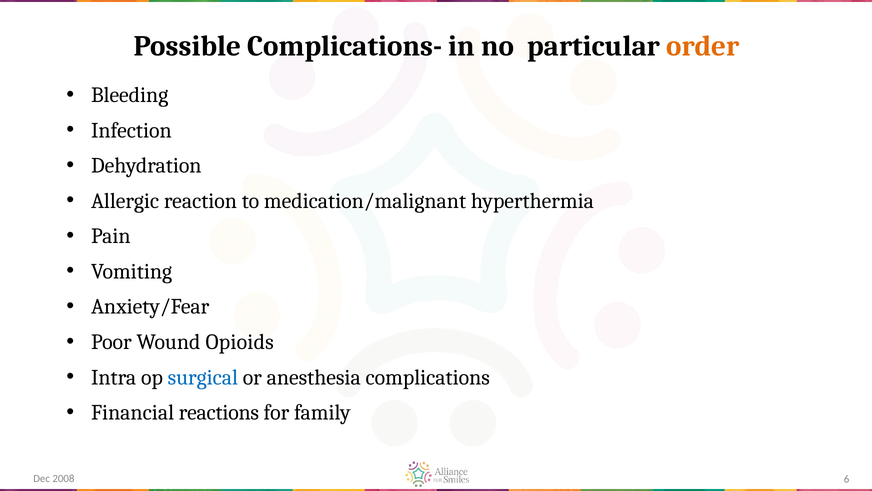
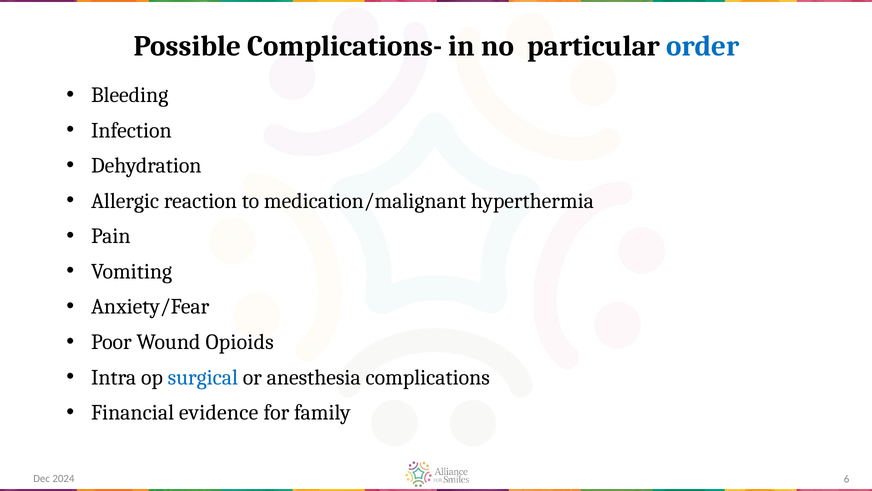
order colour: orange -> blue (703, 46)
reactions: reactions -> evidence (219, 412)
2008: 2008 -> 2024 (63, 478)
